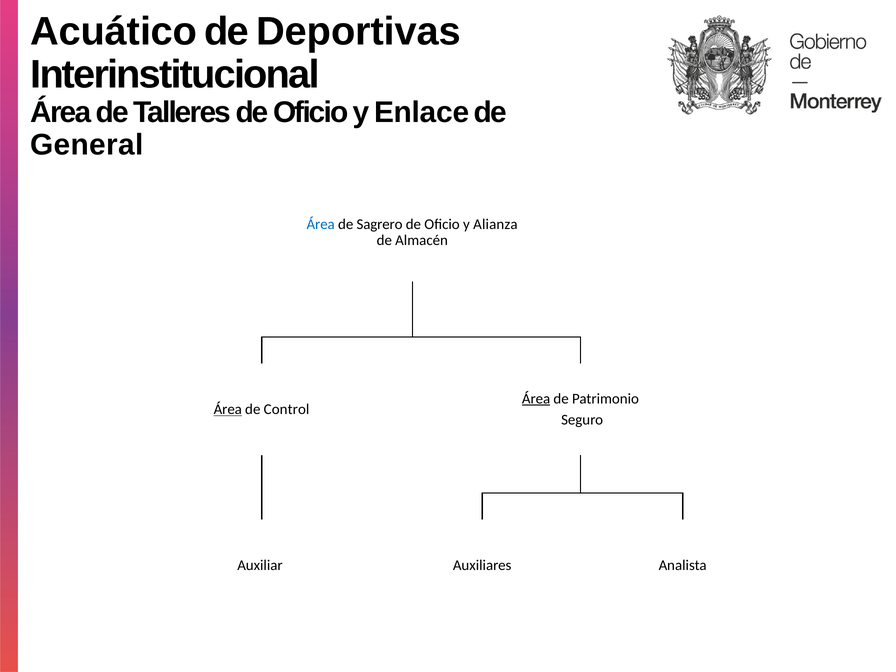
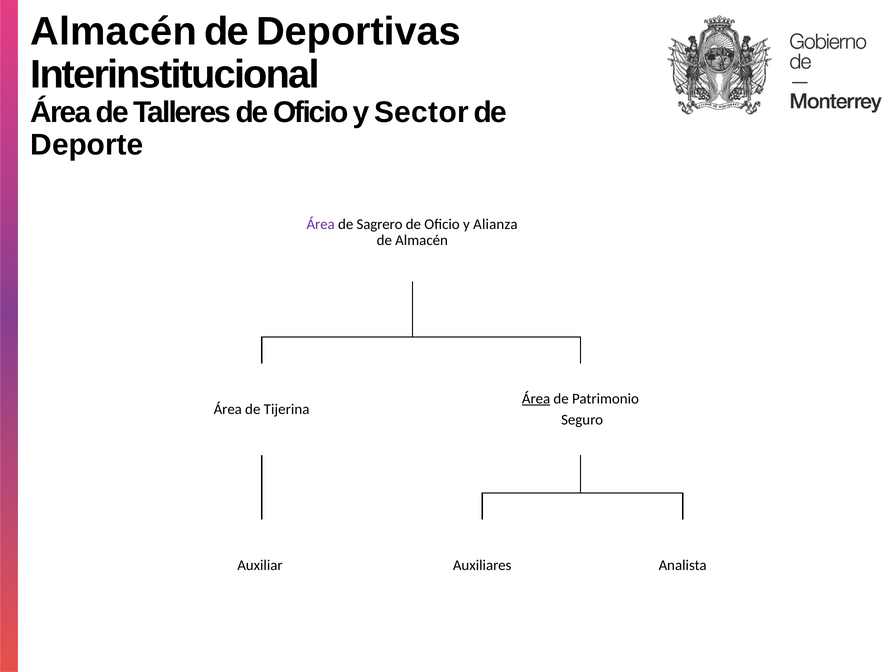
Acuático: Acuático -> Almacén (114, 32)
Enlace: Enlace -> Sector (421, 112)
General: General -> Deporte (87, 145)
Área colour: blue -> purple (321, 224)
Área underline: present -> none (228, 409)
Control: Control -> Tijerina (287, 409)
